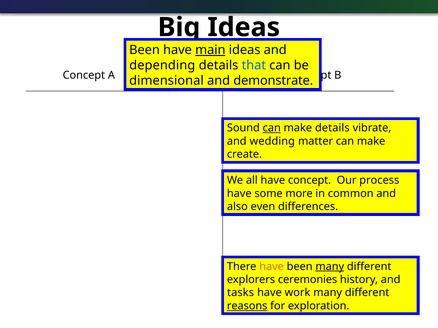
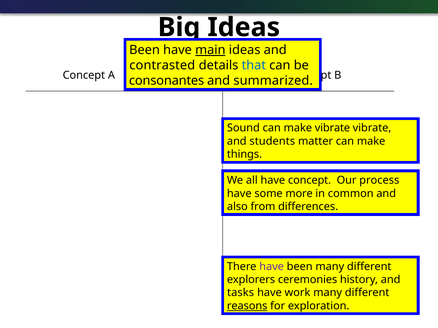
depending: depending -> contrasted (162, 65)
dimensional: dimensional -> consonantes (167, 81)
demonstrate: demonstrate -> summarized (273, 81)
can underline: present -> none (272, 128)
make details: details -> vibrate (332, 128)
wedding: wedding -> students (272, 141)
create: create -> things (244, 155)
even: even -> from (263, 207)
have colour: orange -> purple (272, 267)
many underline: present -> none (330, 267)
